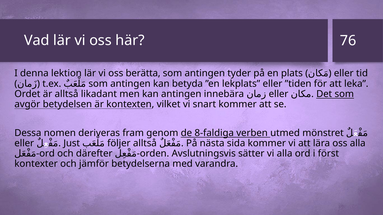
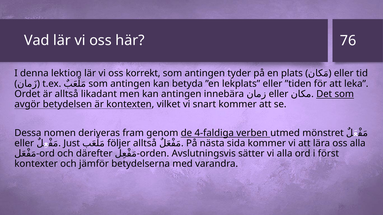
berätta: berätta -> korrekt (143, 73)
8-faldiga: 8-faldiga -> 4-faldiga (214, 133)
